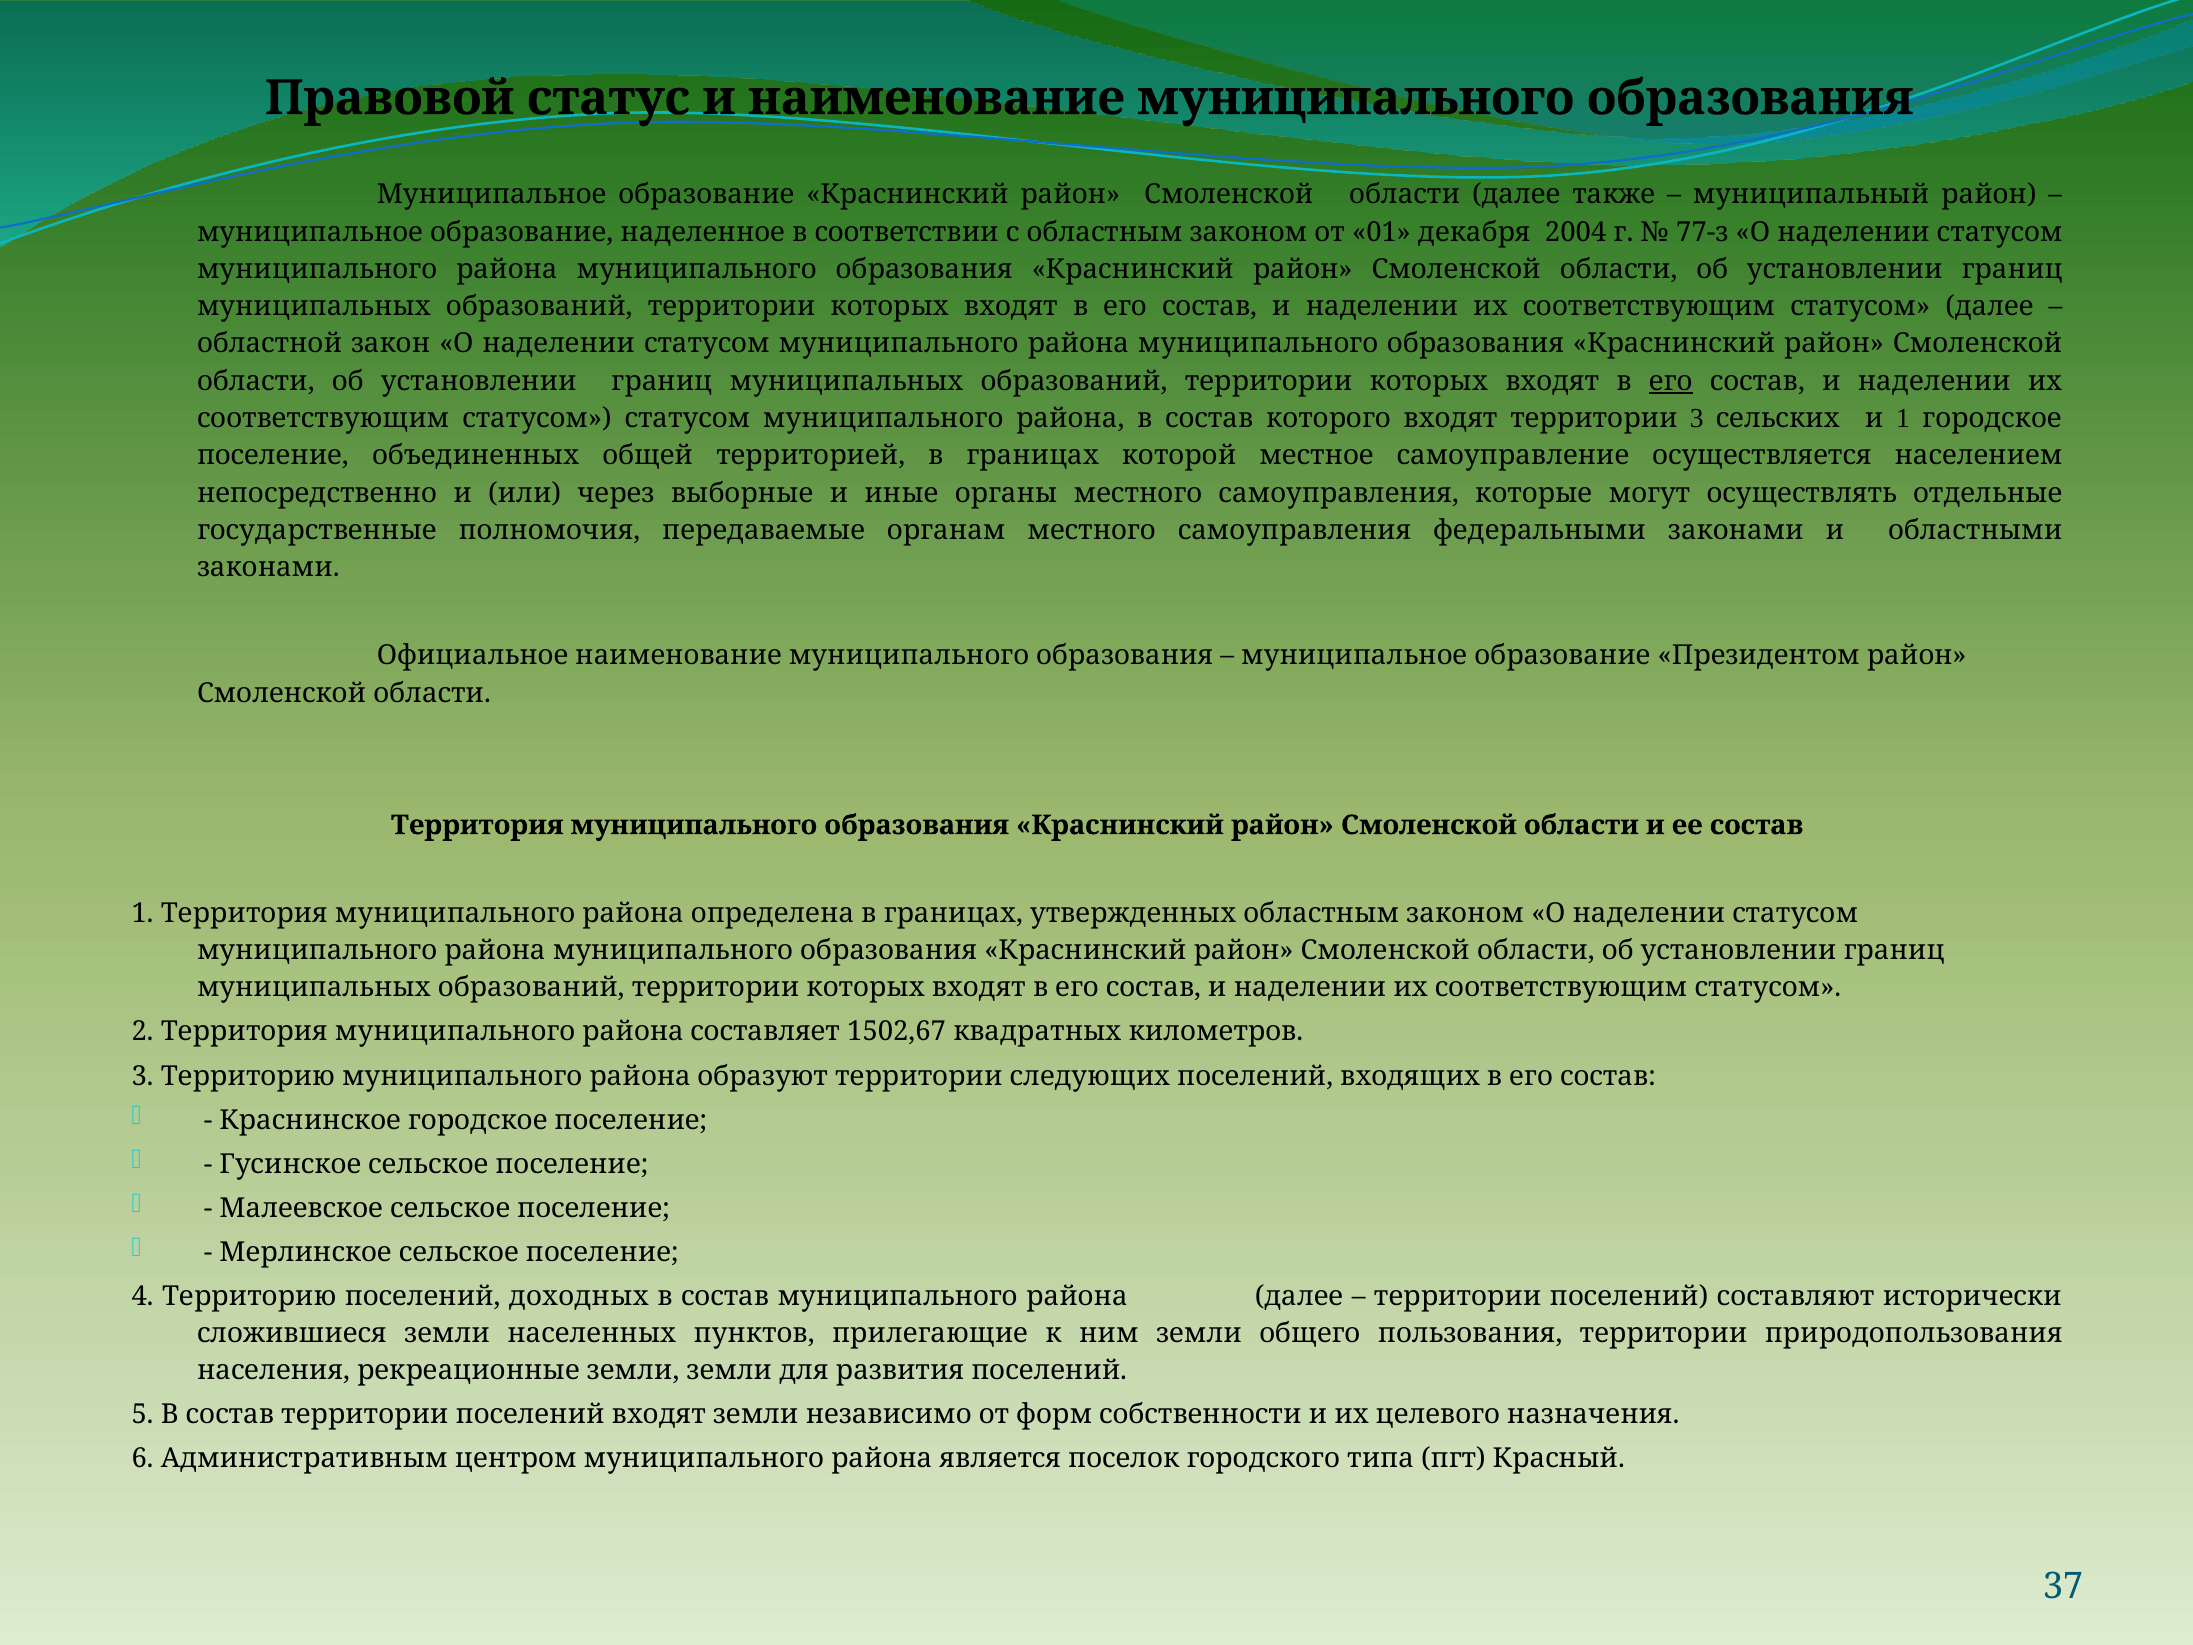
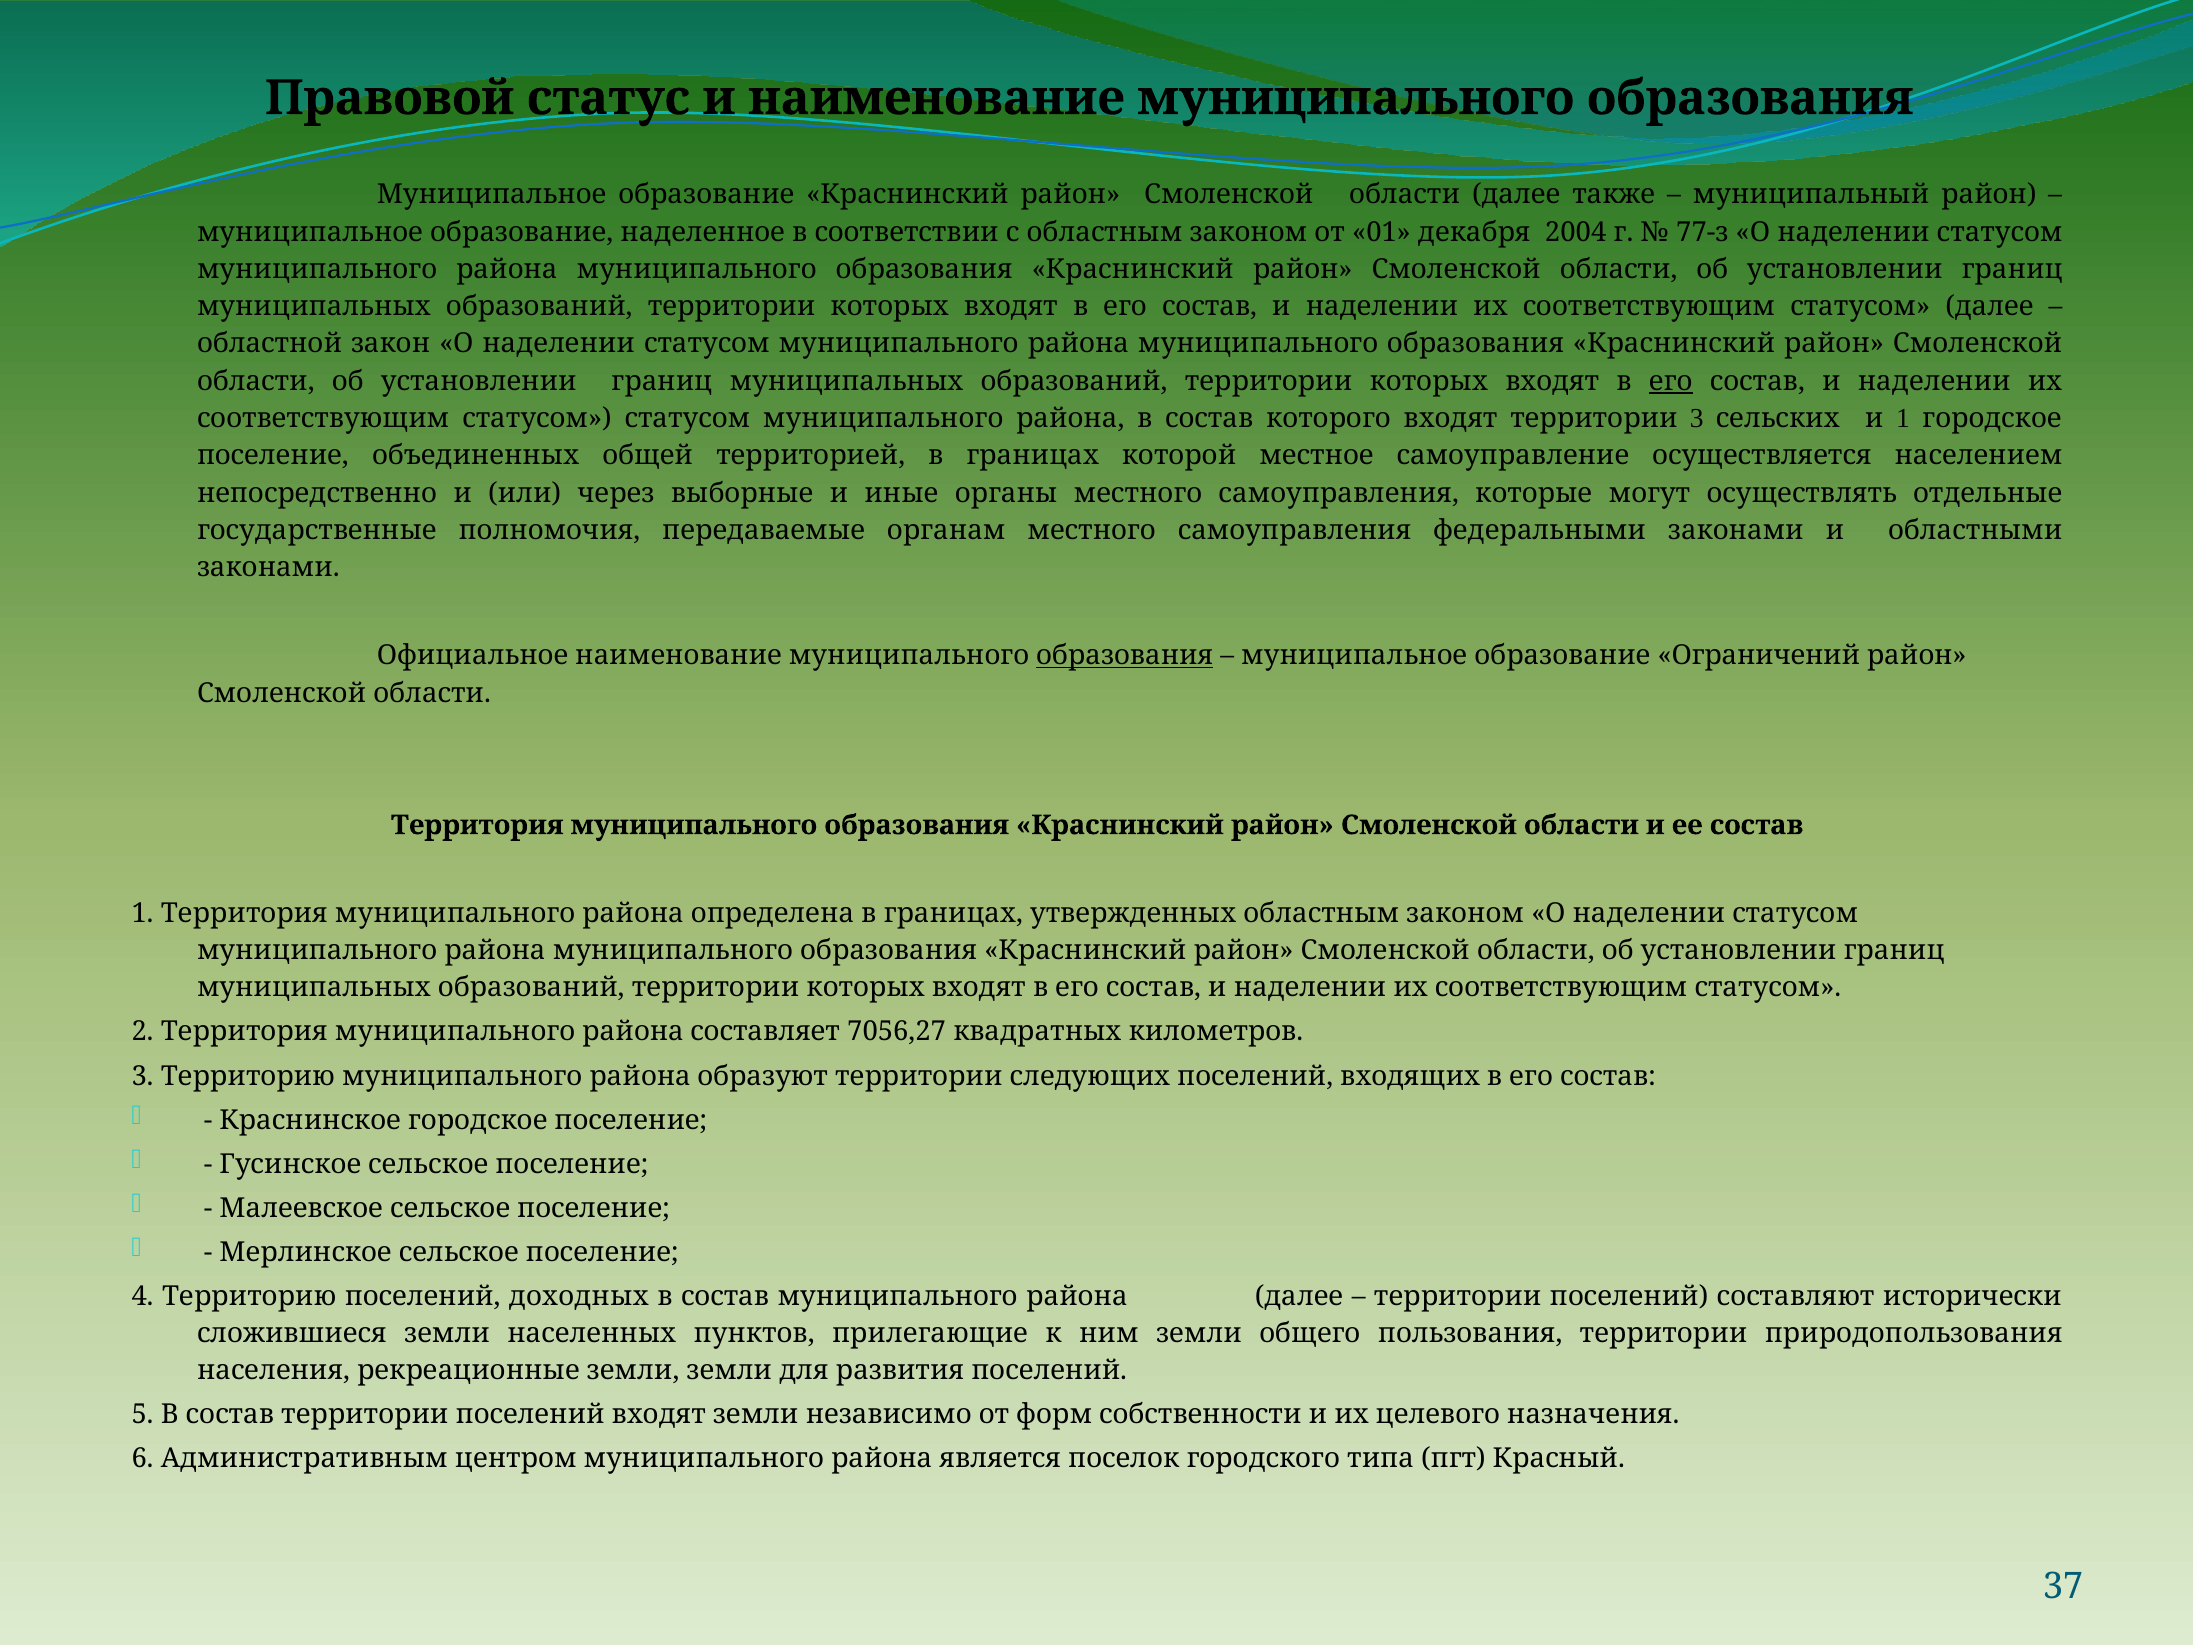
образования underline: none -> present (1125, 656)
Президентом: Президентом -> Ограничений (1759, 656)
1502,67: 1502,67 -> 7056,27 (897, 1032)
